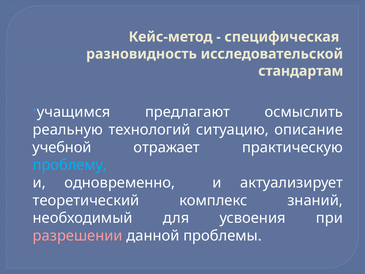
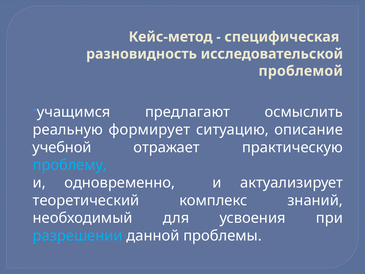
стандартам: стандартам -> проблемой (301, 71)
технологий: технологий -> формирует (149, 130)
разрешении colour: pink -> light blue (78, 236)
